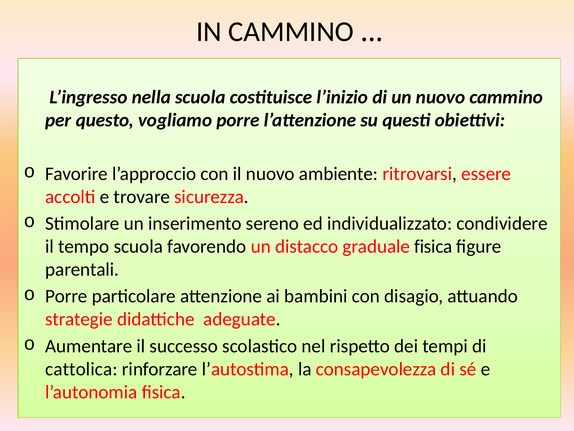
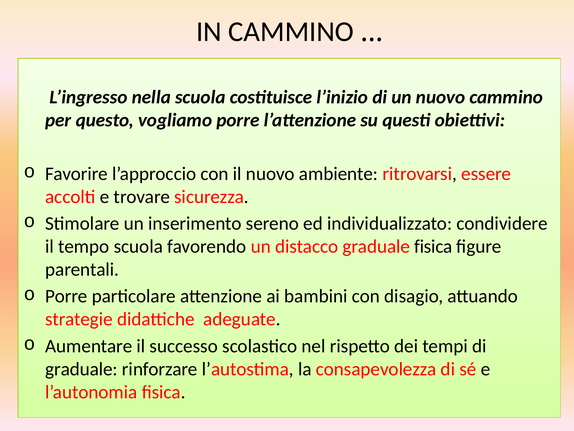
cattolica: cattolica -> graduale (81, 369)
